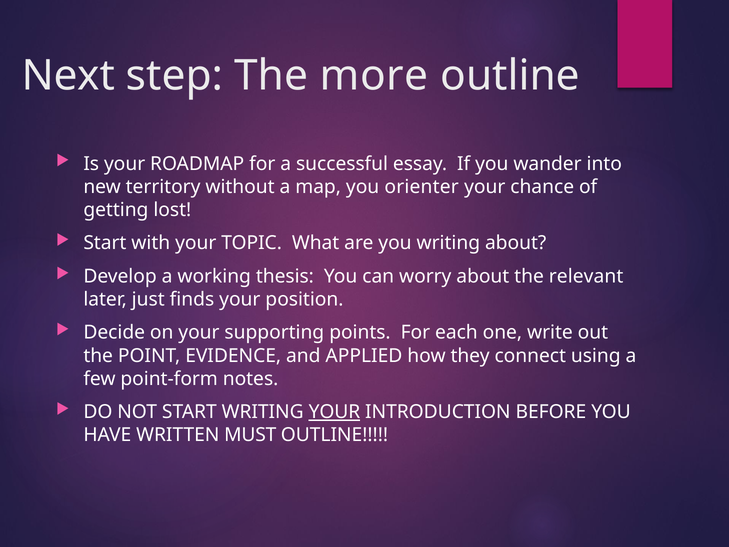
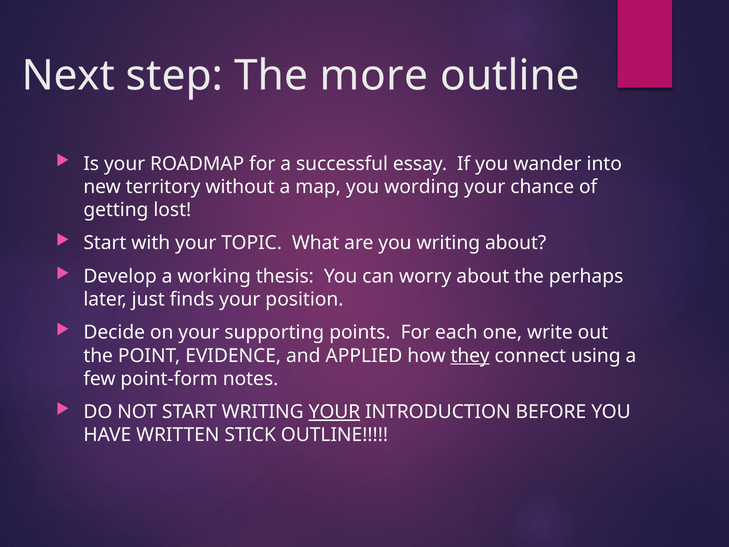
orienter: orienter -> wording (422, 187)
relevant: relevant -> perhaps (586, 276)
they underline: none -> present (470, 356)
MUST: MUST -> STICK (250, 435)
